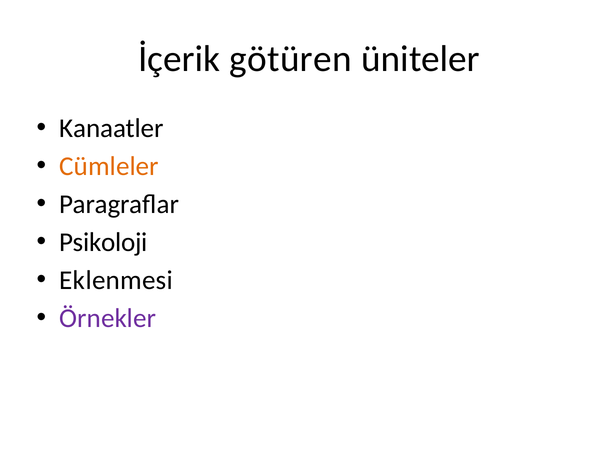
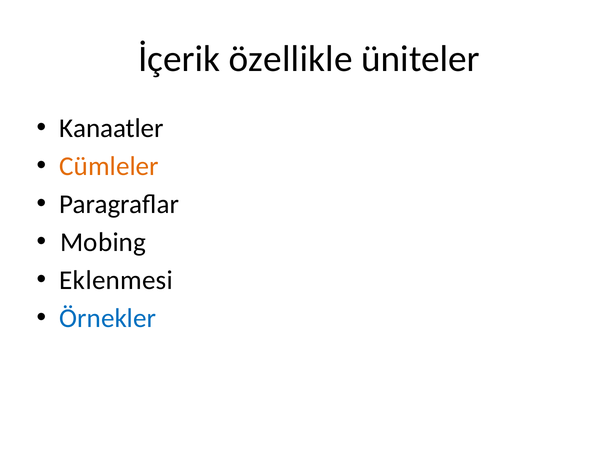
götüren: götüren -> özellikle (291, 59)
Psikoloji: Psikoloji -> Mobing (103, 242)
Örnekler colour: purple -> blue (108, 318)
